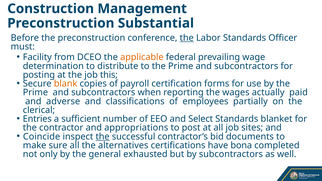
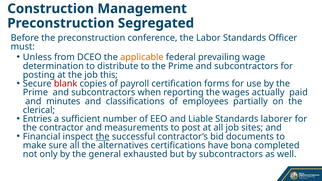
Substantial: Substantial -> Segregated (156, 23)
the underline: present -> none (187, 38)
Facility: Facility -> Unless (37, 57)
blank colour: orange -> red (66, 84)
adverse: adverse -> minutes (63, 101)
Select: Select -> Liable (201, 119)
blanket: blanket -> laborer (276, 119)
appropriations: appropriations -> measurements (136, 128)
Coincide: Coincide -> Financial (42, 137)
